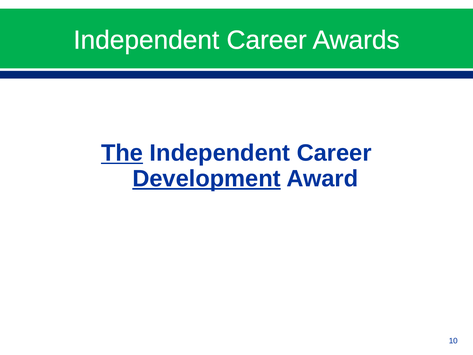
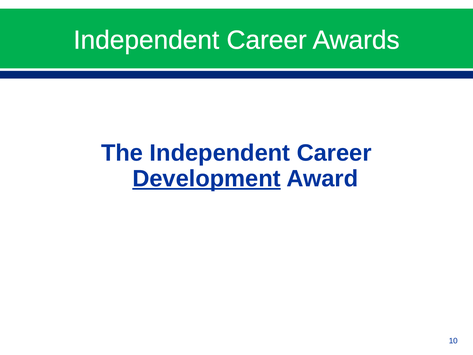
The underline: present -> none (122, 153)
